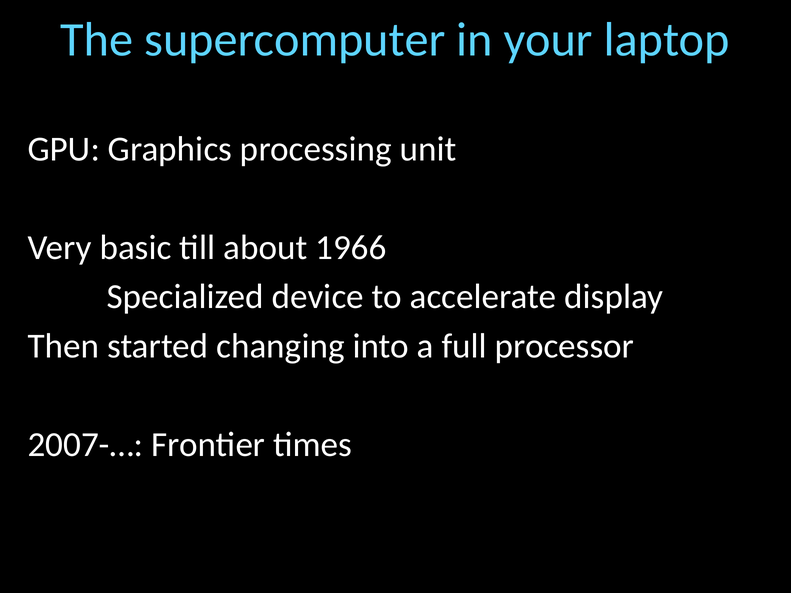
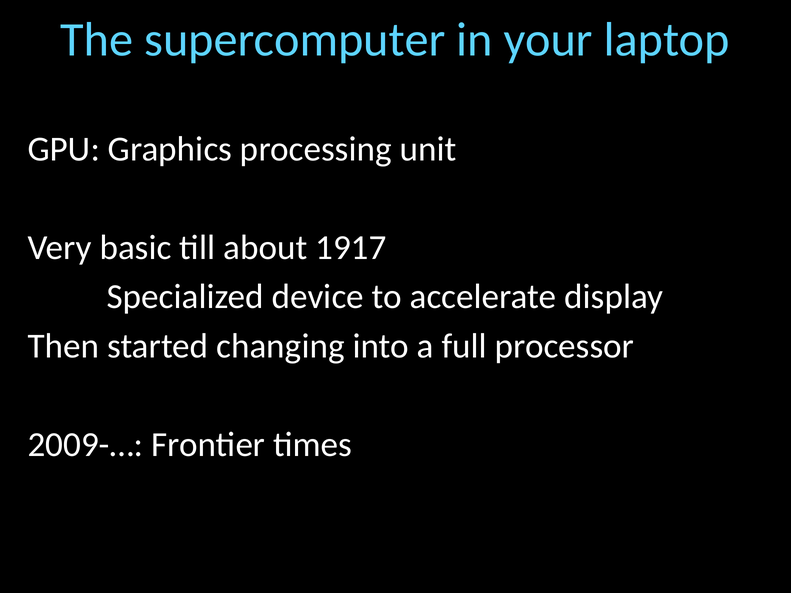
1966: 1966 -> 1917 (351, 248)
2007-…: 2007-… -> 2009-… (85, 445)
